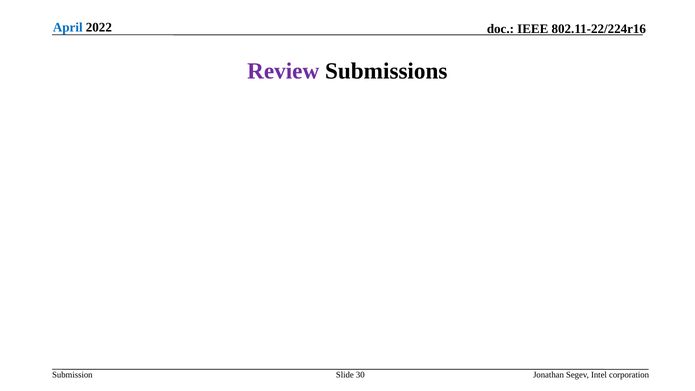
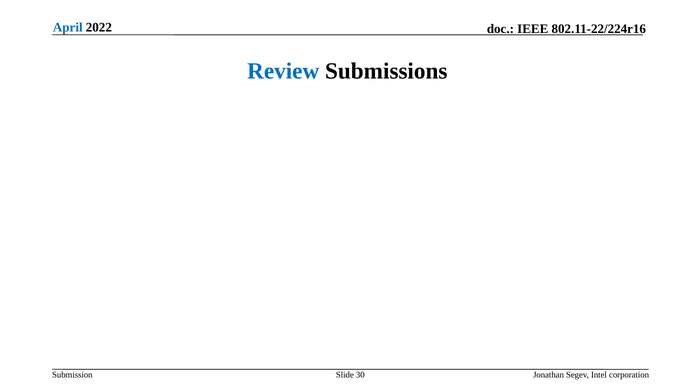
Review colour: purple -> blue (283, 71)
